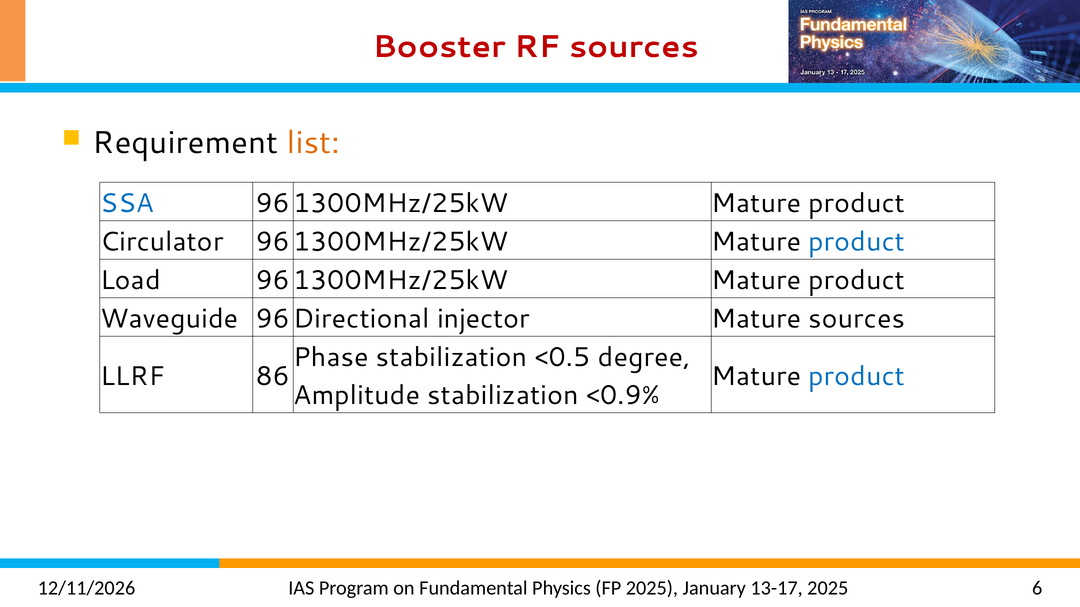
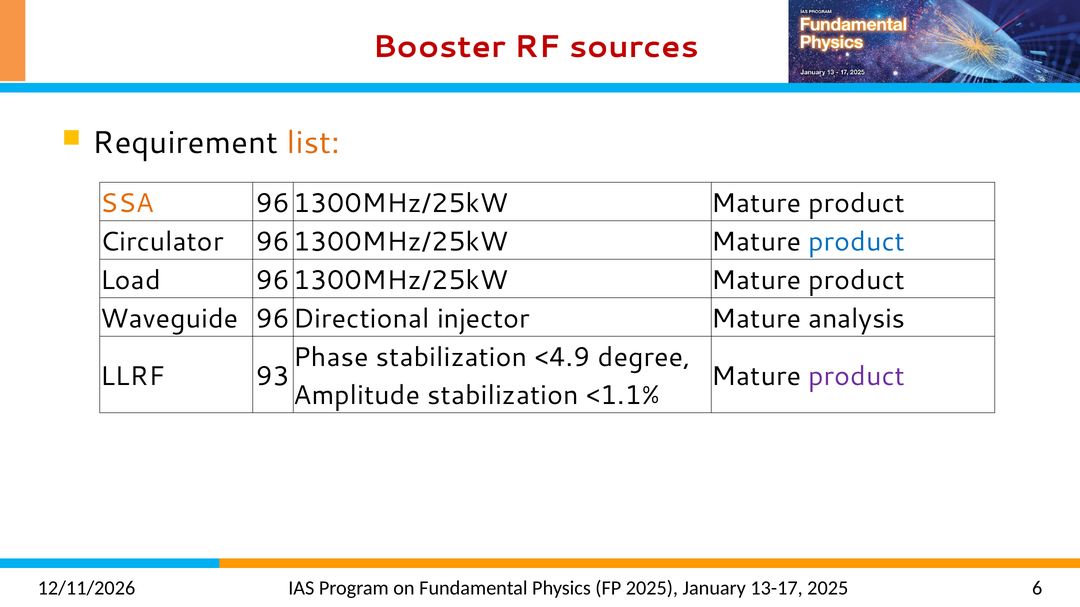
SSA colour: blue -> orange (127, 203)
Mature sources: sources -> analysis (857, 319)
<0.5: <0.5 -> <4.9 (563, 357)
86: 86 -> 93 (273, 377)
product colour: blue -> purple (857, 377)
<0.9%: <0.9% -> <1.1% (623, 396)
